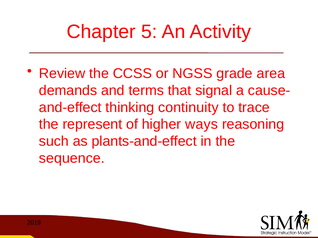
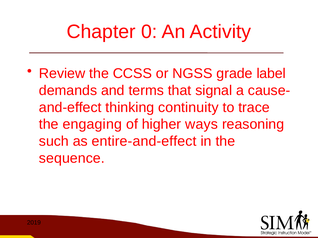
5: 5 -> 0 (149, 32)
area: area -> label (271, 74)
represent: represent -> engaging (92, 125)
plants-and-effect: plants-and-effect -> entire-and-effect (144, 142)
